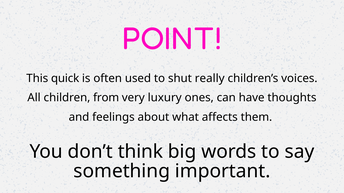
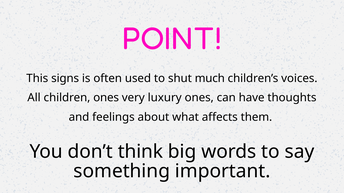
quick: quick -> signs (65, 78)
really: really -> much (210, 78)
children from: from -> ones (106, 98)
